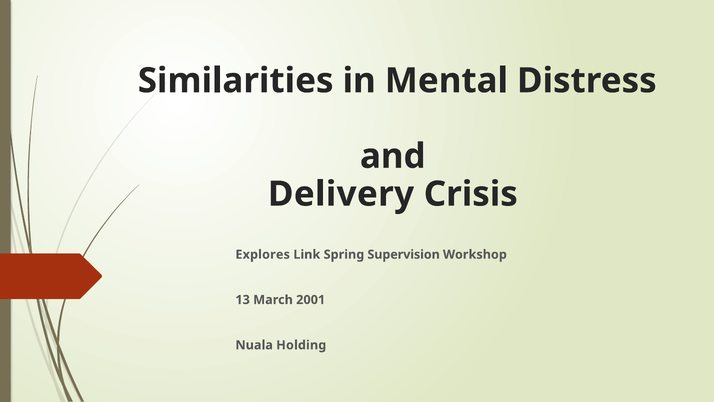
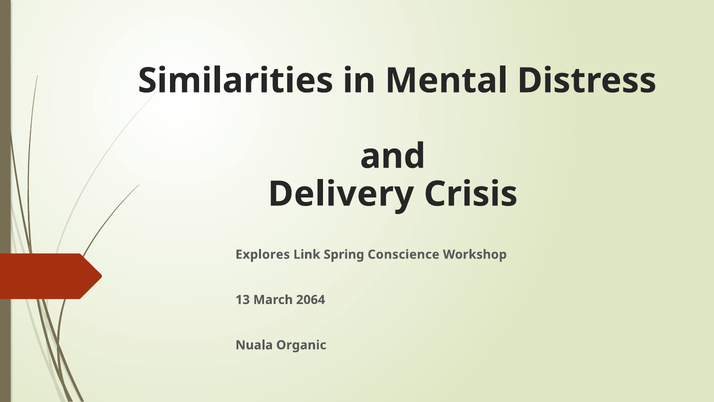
Supervision: Supervision -> Conscience (403, 254)
2001: 2001 -> 2064 (311, 300)
Holding: Holding -> Organic (301, 345)
